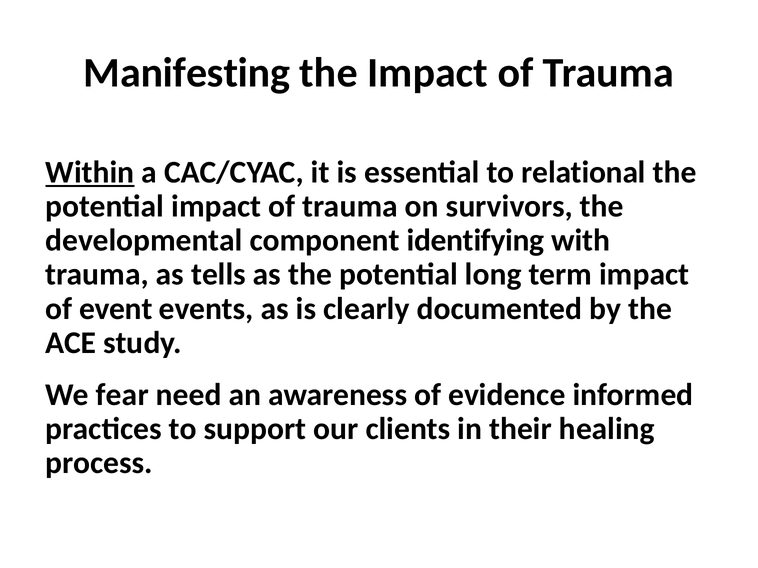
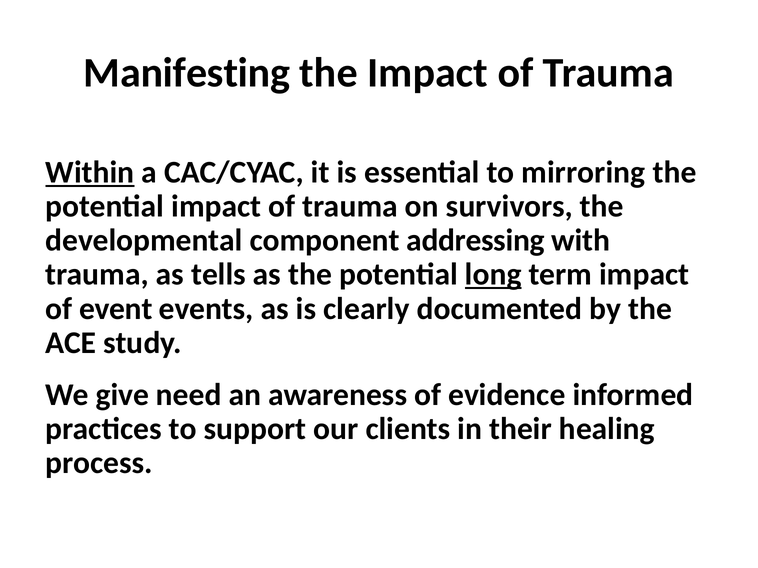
relational: relational -> mirroring (583, 172)
identifying: identifying -> addressing (475, 241)
long underline: none -> present (493, 275)
fear: fear -> give (122, 395)
